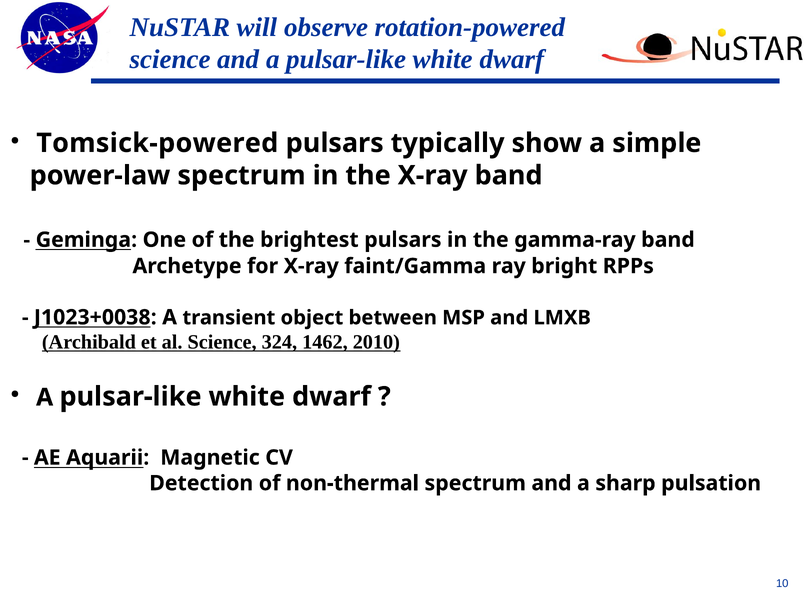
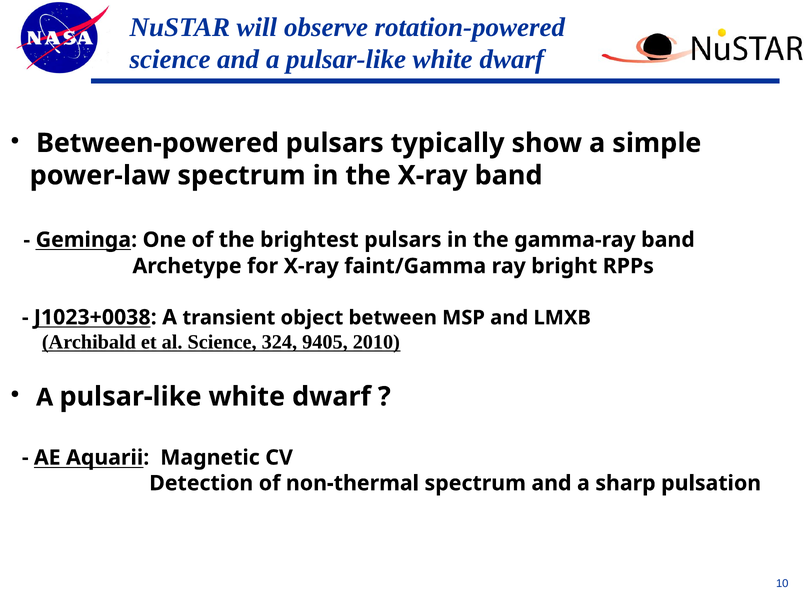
Tomsick-powered: Tomsick-powered -> Between-powered (157, 143)
1462: 1462 -> 9405 (325, 342)
